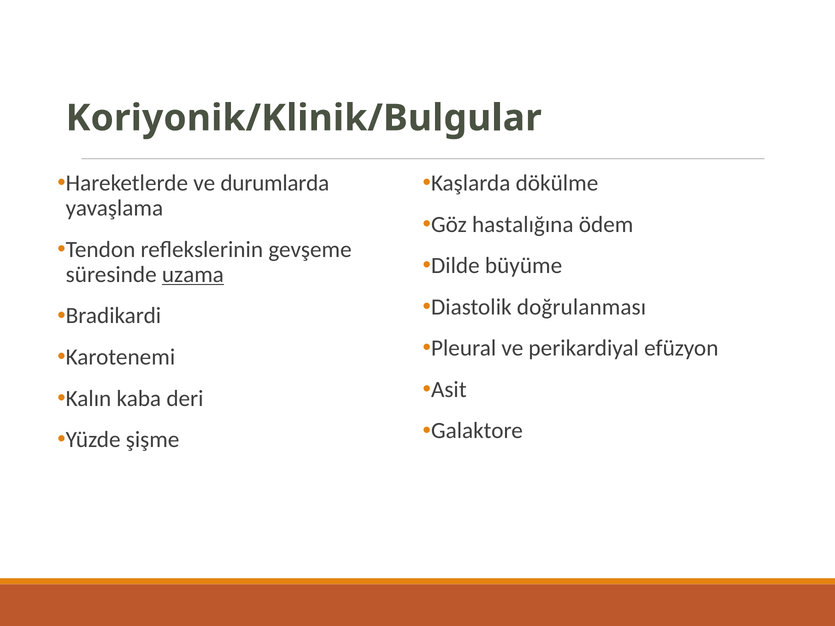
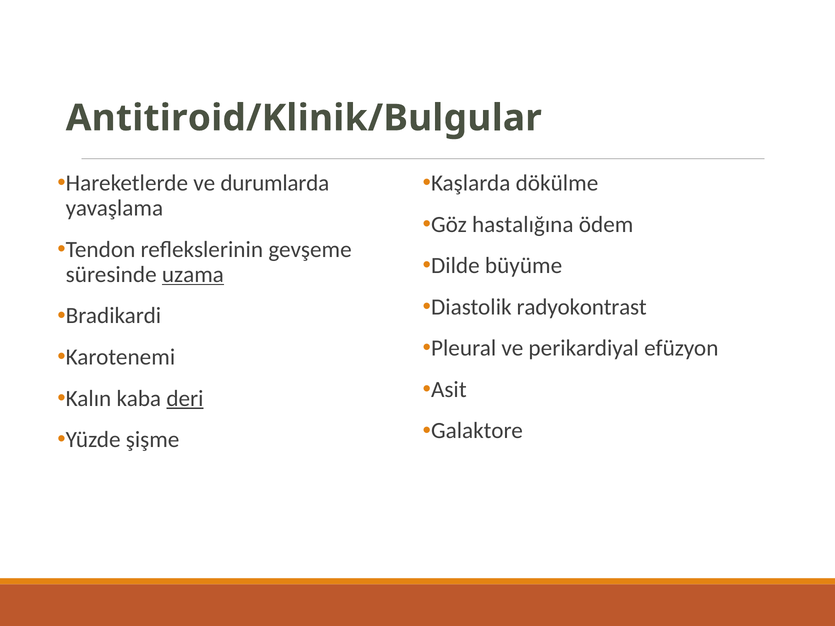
Koriyonik/Klinik/Bulgular: Koriyonik/Klinik/Bulgular -> Antitiroid/Klinik/Bulgular (304, 118)
doğrulanması: doğrulanması -> radyokontrast (582, 307)
deri underline: none -> present (185, 399)
